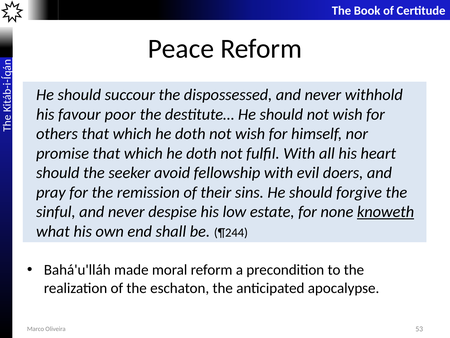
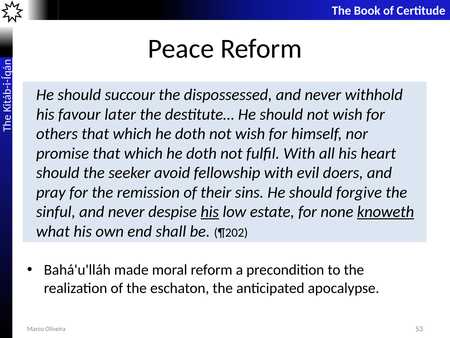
poor: poor -> later (120, 114)
his underline: none -> present (210, 212)
¶244: ¶244 -> ¶202 (231, 232)
